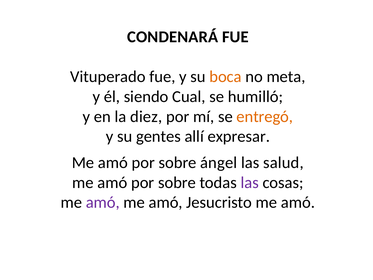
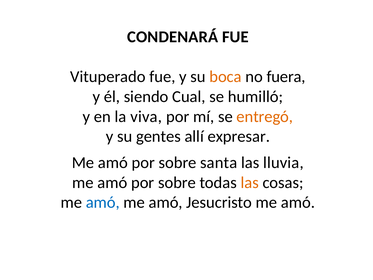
meta: meta -> fuera (286, 77)
diez: diez -> viva (146, 116)
ángel: ángel -> santa (219, 162)
salud: salud -> lluvia (283, 162)
las colour: purple -> orange (250, 182)
amó colour: purple -> blue (103, 202)
